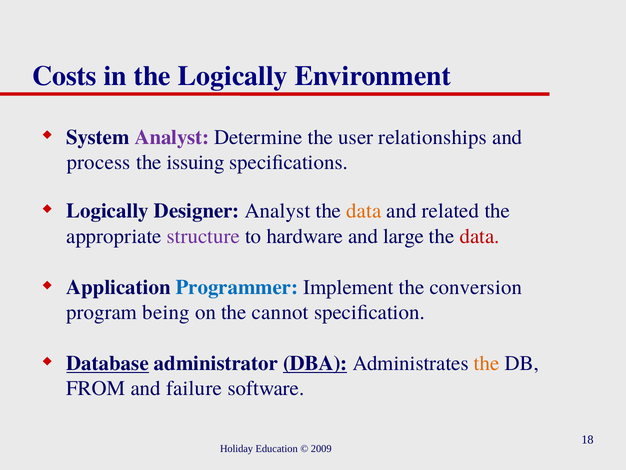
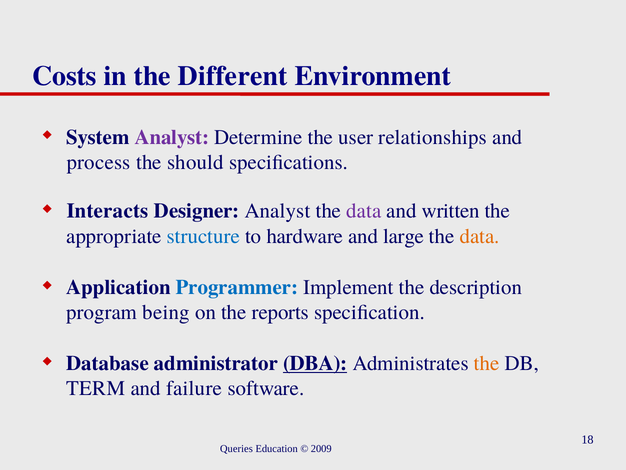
the Logically: Logically -> Different (233, 76)
issuing: issuing -> should (195, 162)
Logically: Logically -> Interacts (107, 211)
data colour: orange -> purple (364, 211)
related: related -> written (451, 211)
structure colour: purple -> blue (203, 236)
data colour: red -> orange (480, 236)
conversion: conversion -> description (476, 287)
cannot: cannot -> reports (280, 312)
Database underline: present -> none (108, 363)
FROM: FROM -> TERM (96, 388)
Holiday: Holiday -> Queries (236, 448)
